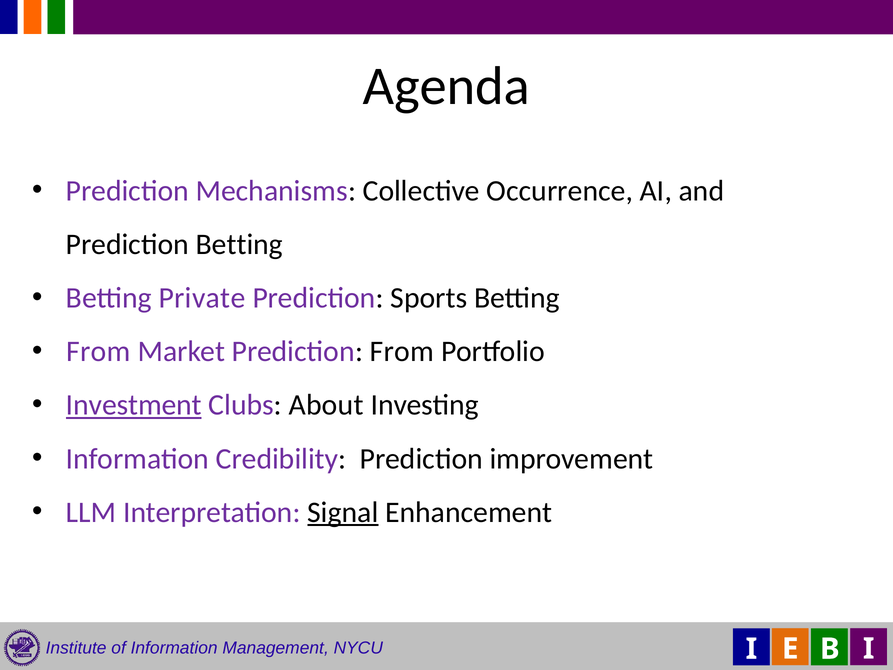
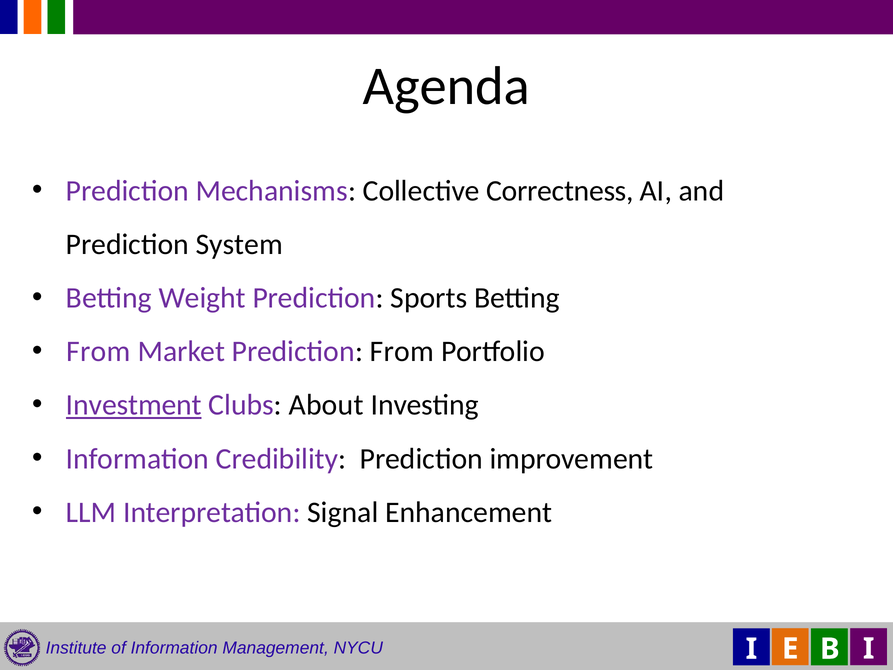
Occurrence: Occurrence -> Correctness (560, 191)
Prediction Betting: Betting -> System (239, 244)
Private: Private -> Weight (202, 298)
Signal underline: present -> none (343, 512)
